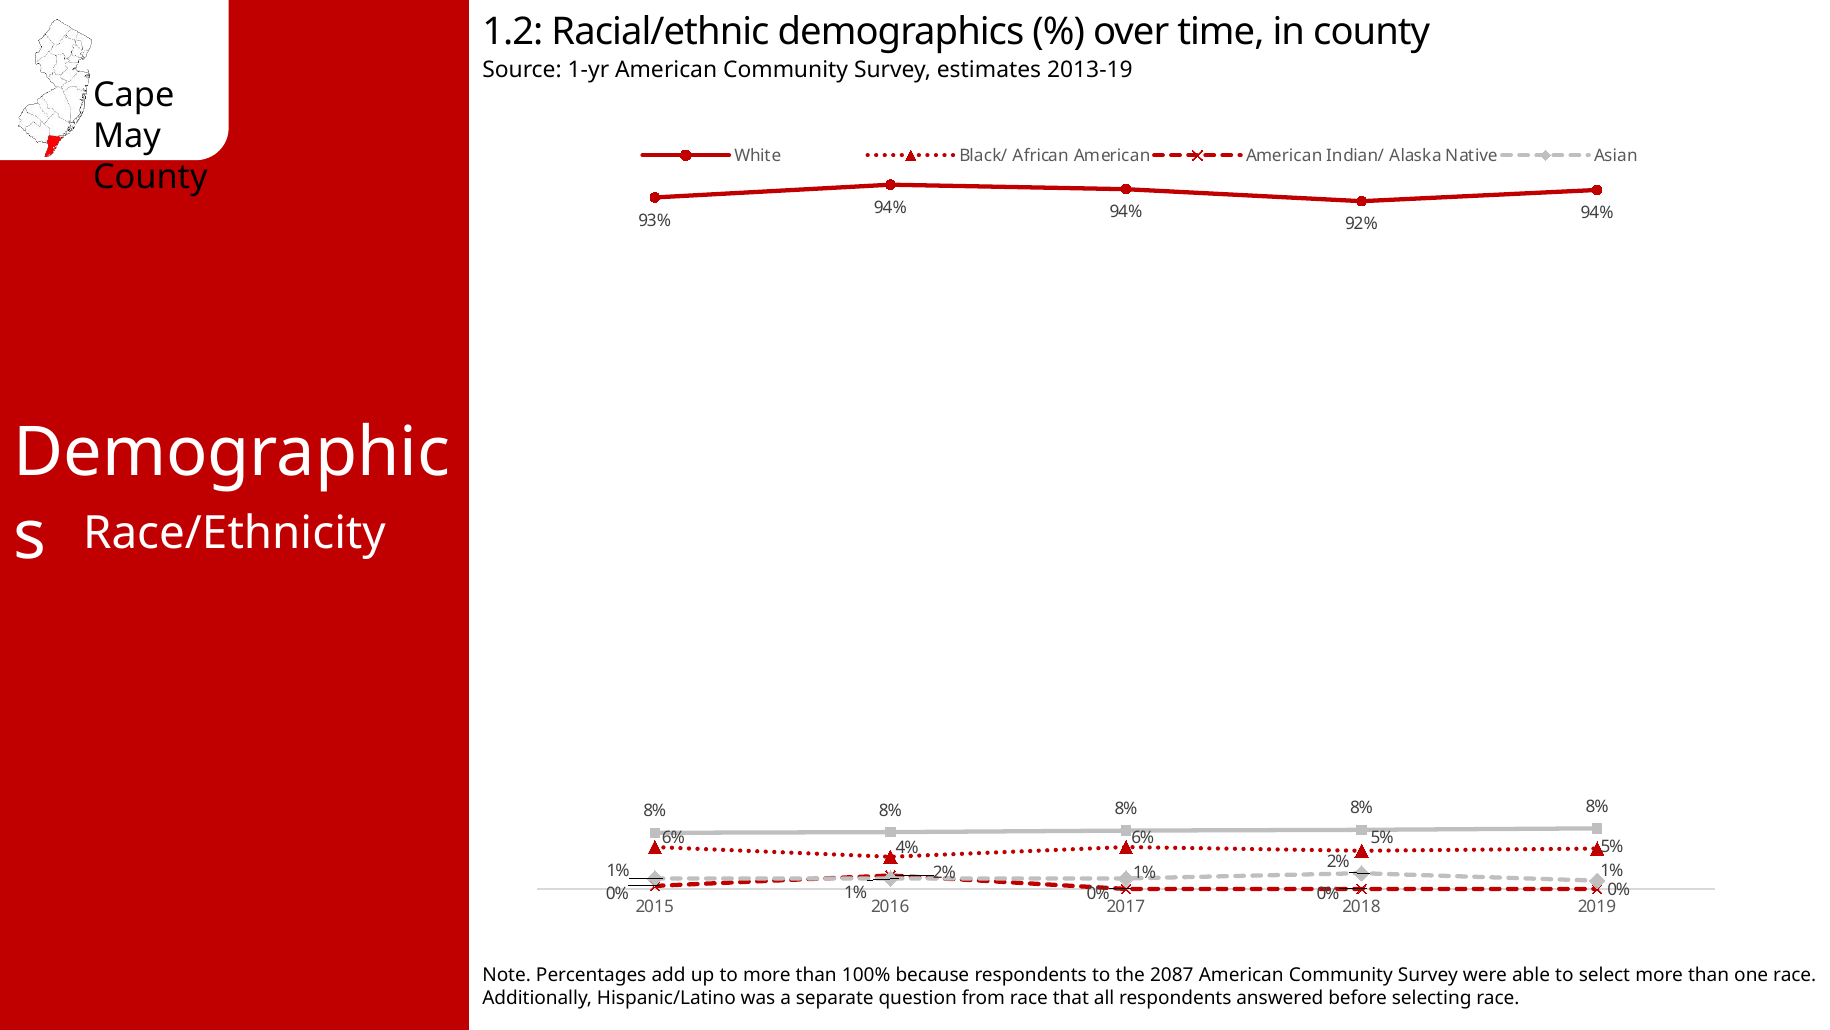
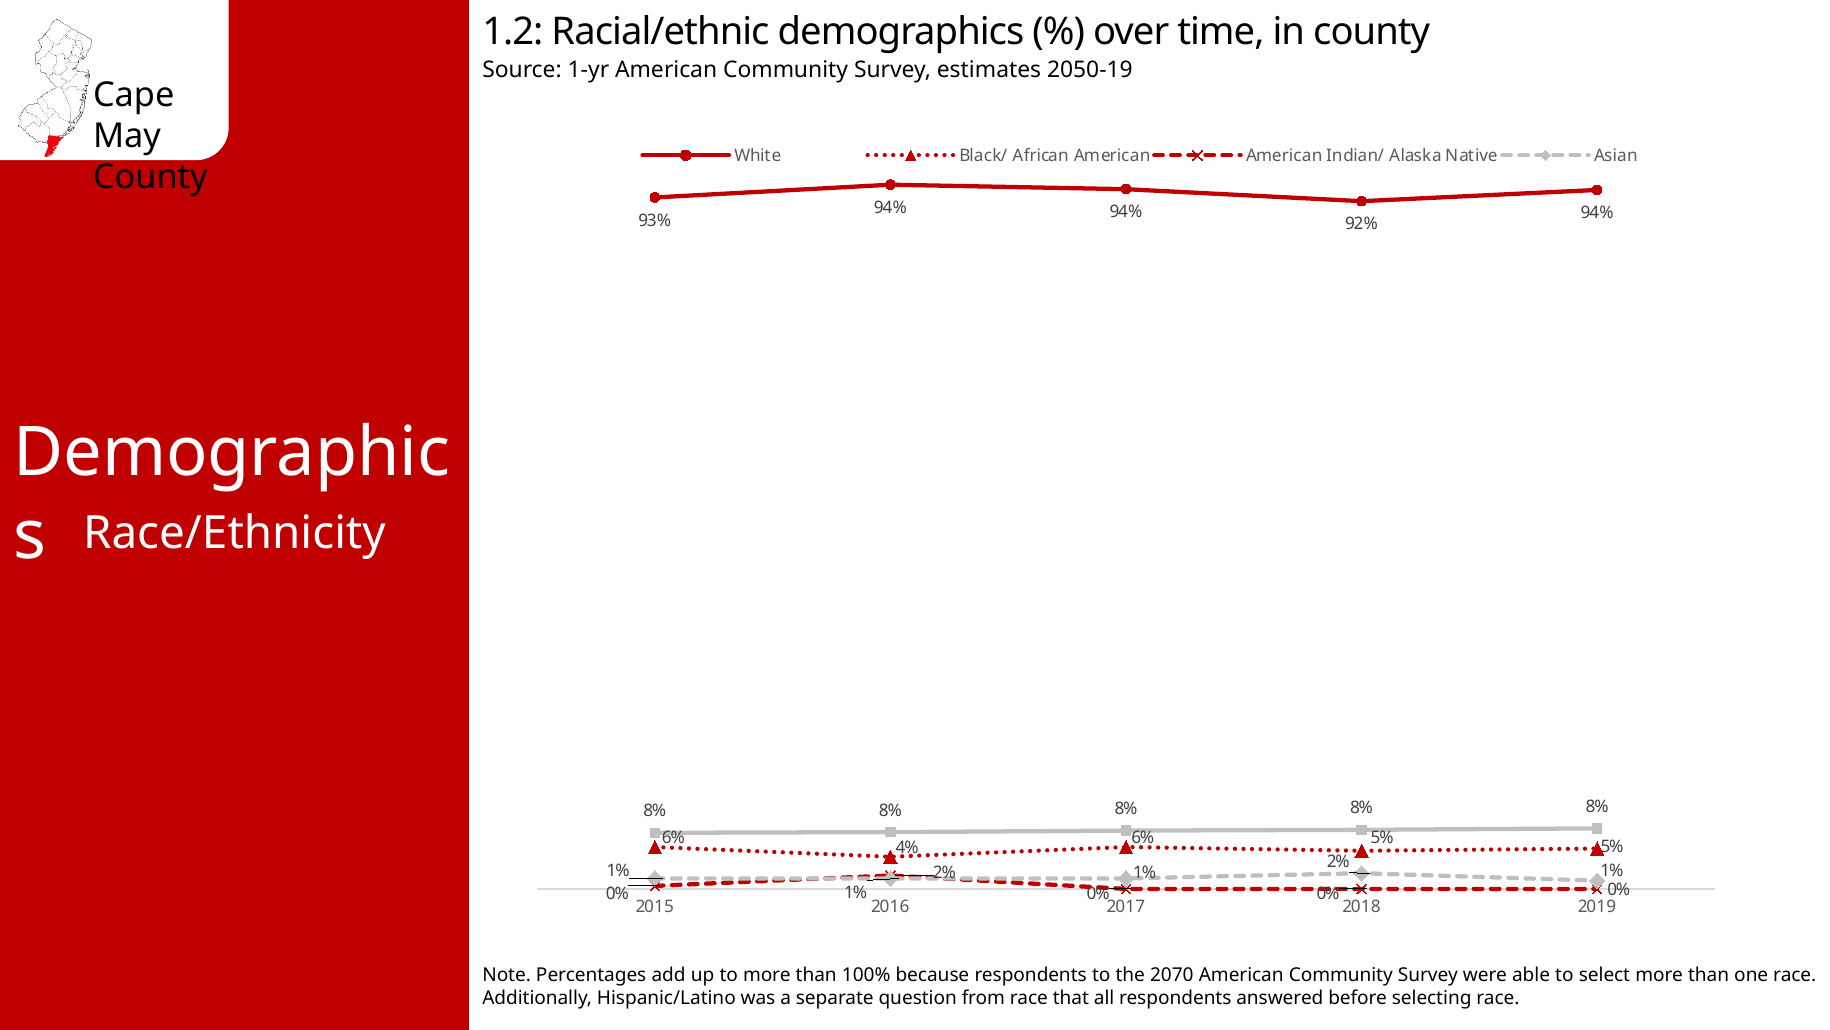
2013-19: 2013-19 -> 2050-19 (1090, 70)
2087: 2087 -> 2070 (1172, 975)
